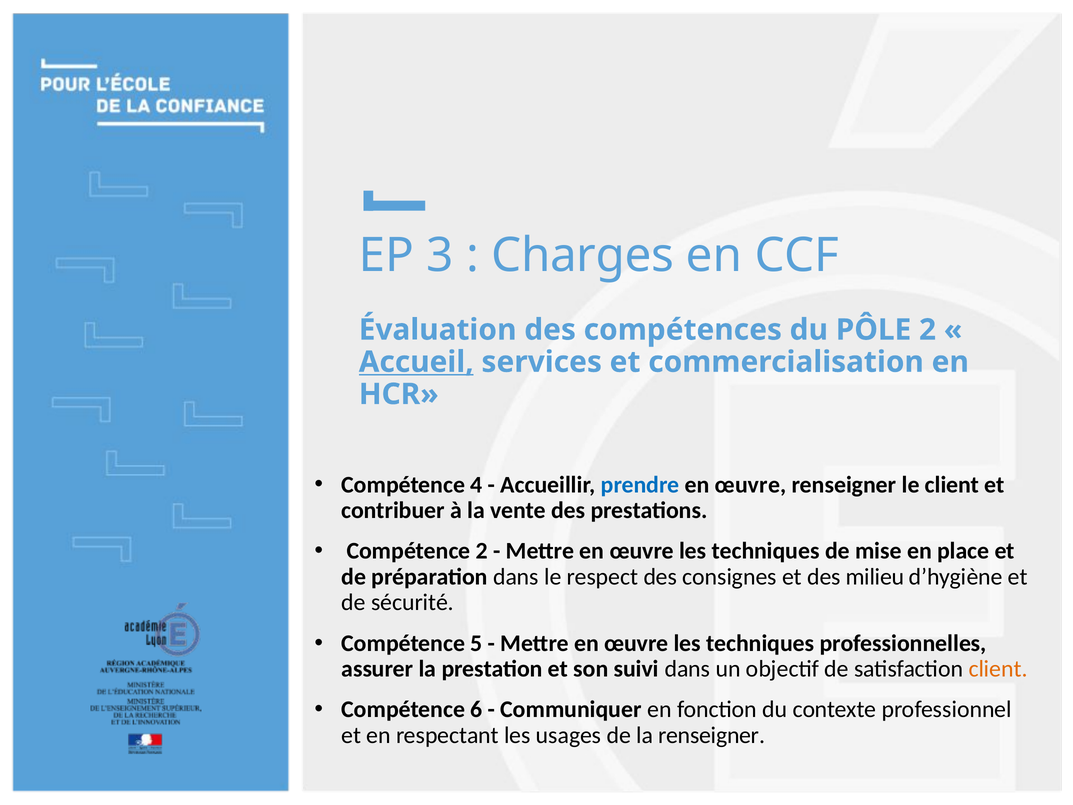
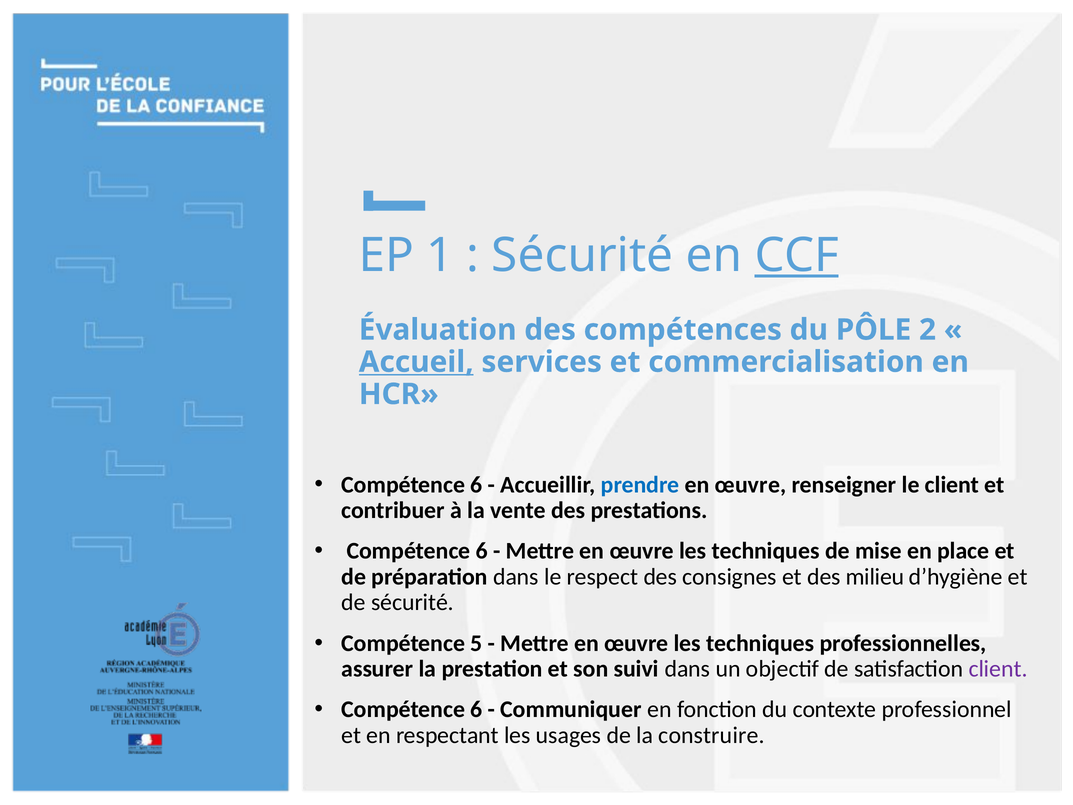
3: 3 -> 1 (440, 256)
Charges: Charges -> Sécurité (582, 256)
CCF underline: none -> present (797, 256)
4: 4 -> 6 (476, 484)
2: 2 -> 6 (482, 551)
client colour: orange -> purple (998, 669)
la renseigner: renseigner -> construire (711, 735)
